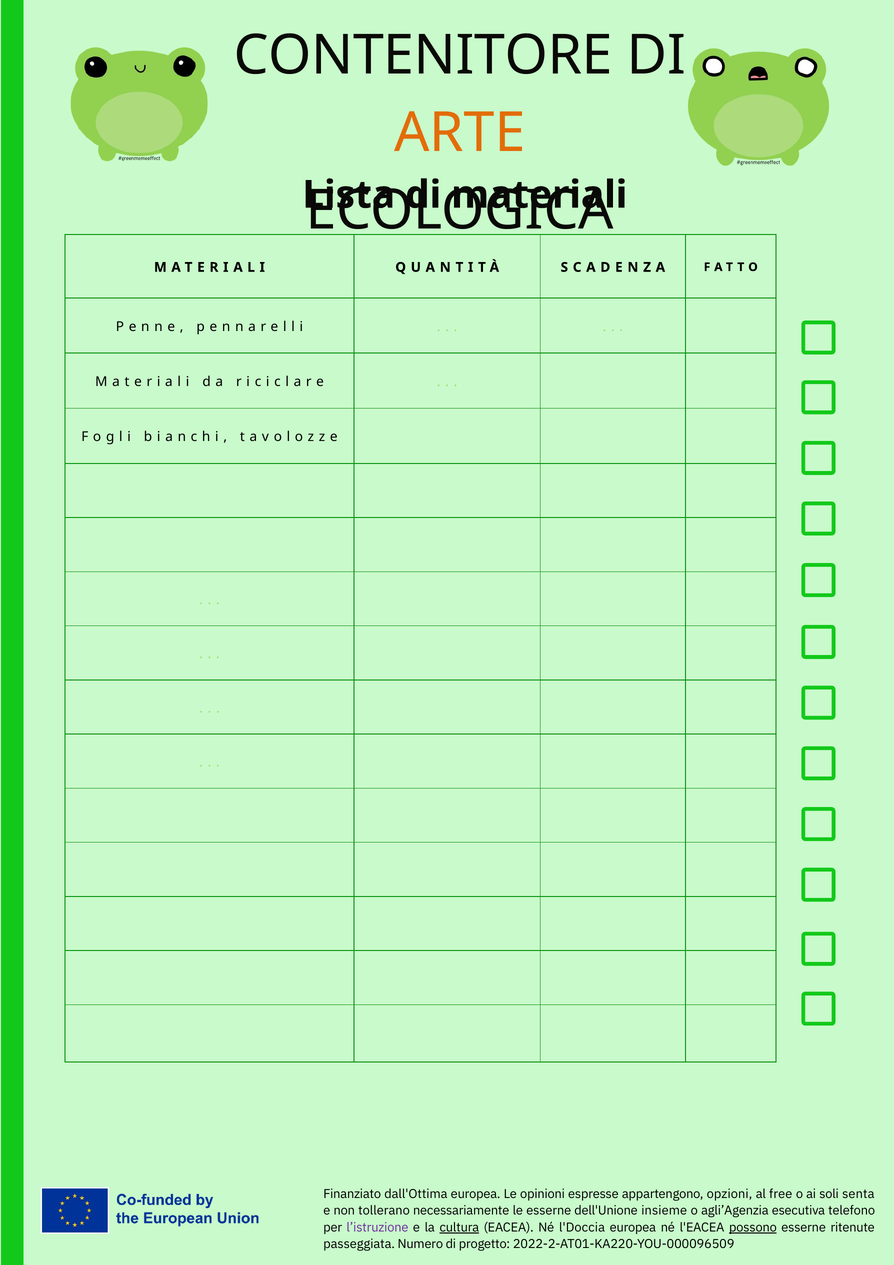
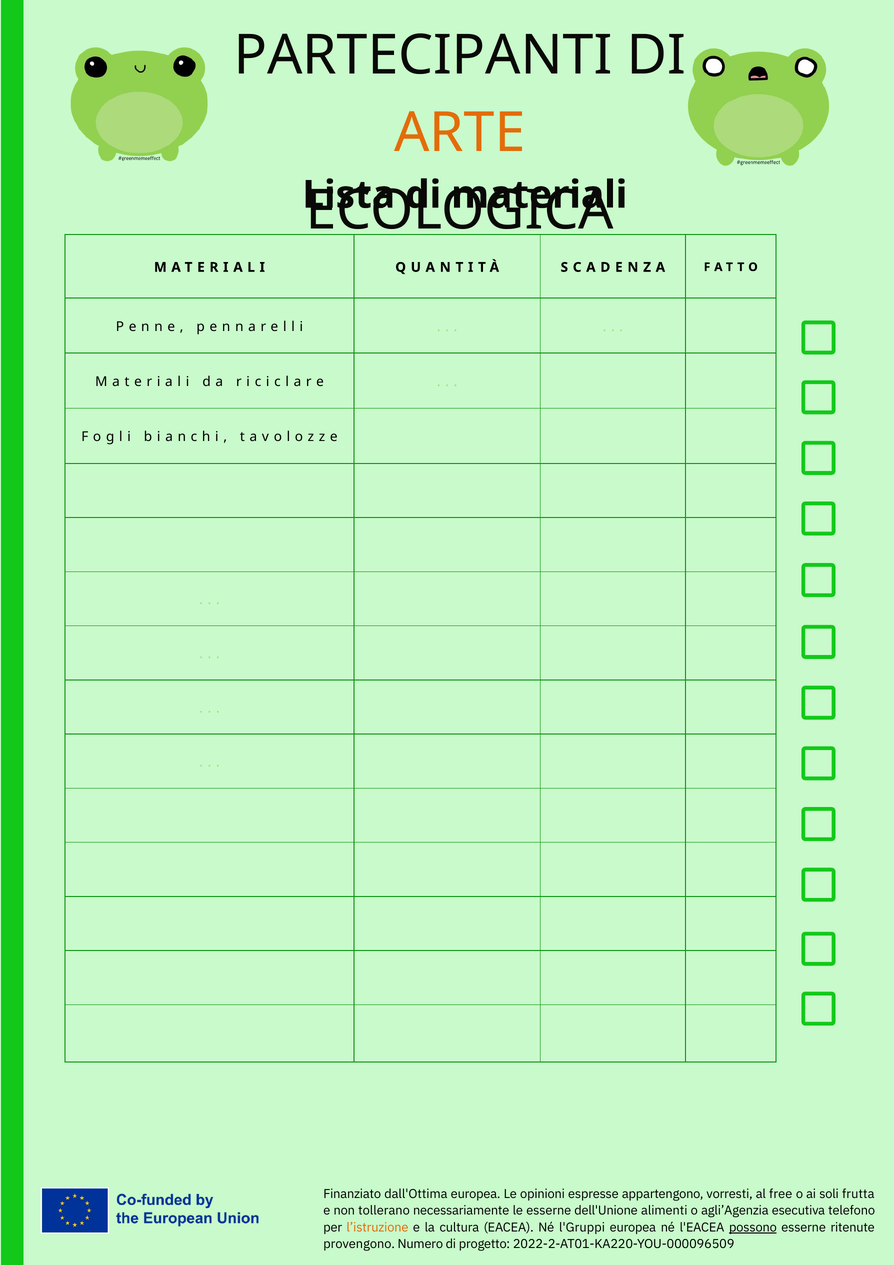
CONTENITORE: CONTENITORE -> PARTECIPANTI (423, 56)
opzioni: opzioni -> vorresti (730, 1194)
senta: senta -> frutta (858, 1194)
insieme: insieme -> alimenti (664, 1211)
l’istruzione colour: purple -> orange (377, 1228)
cultura underline: present -> none (459, 1228)
l'Doccia: l'Doccia -> l'Gruppi (582, 1228)
passeggiata: passeggiata -> provengono (359, 1244)
